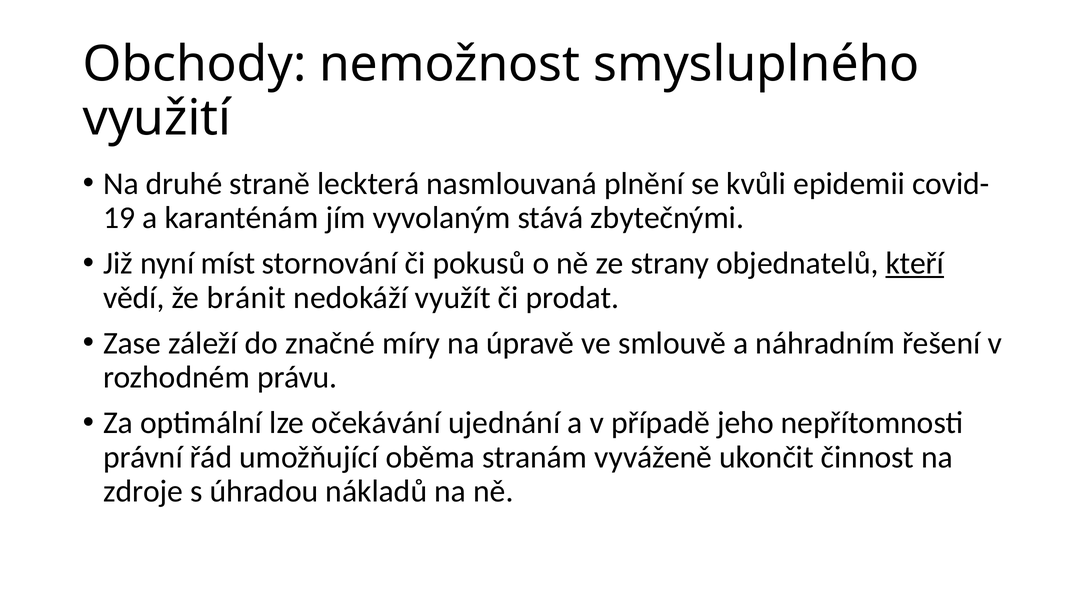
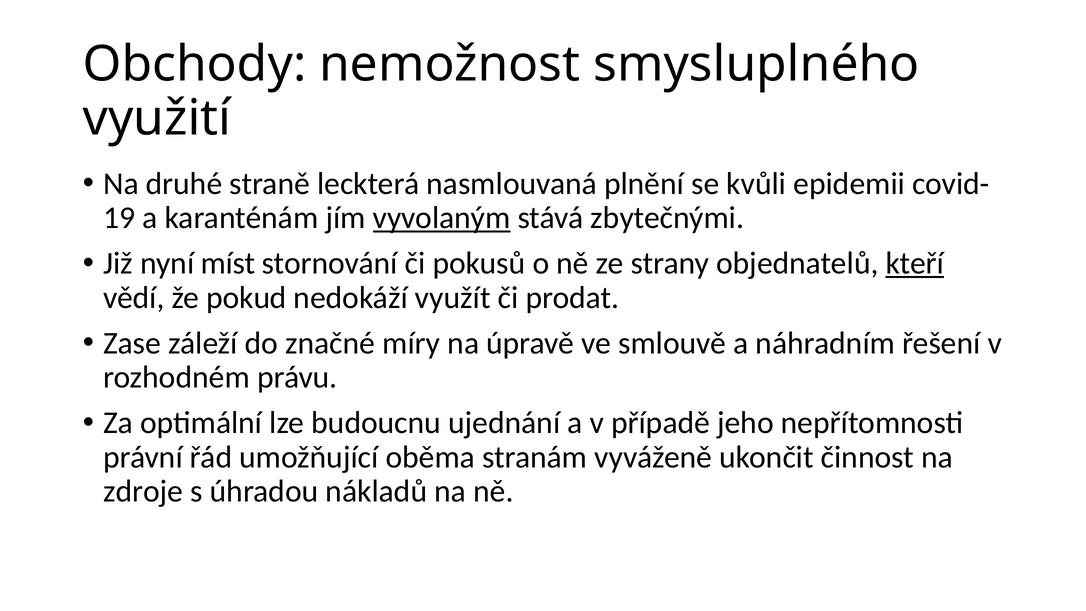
vyvolaným underline: none -> present (442, 218)
bránit: bránit -> pokud (246, 298)
očekávání: očekávání -> budoucnu (376, 423)
